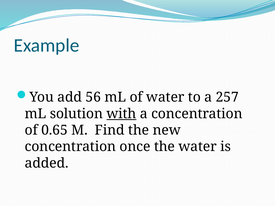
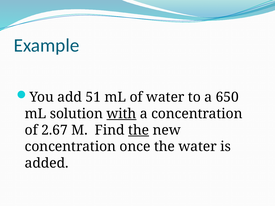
56: 56 -> 51 (93, 97)
257: 257 -> 650 (227, 97)
0.65: 0.65 -> 2.67 (54, 130)
the underline: none -> present (139, 130)
